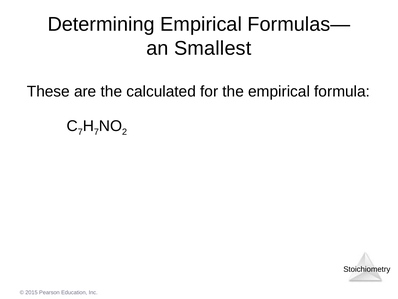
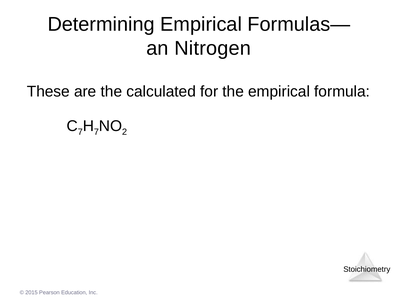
Smallest: Smallest -> Nitrogen (213, 48)
